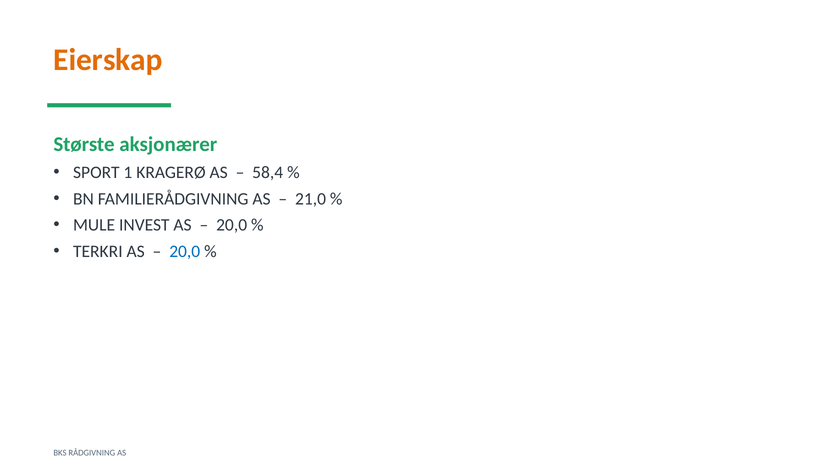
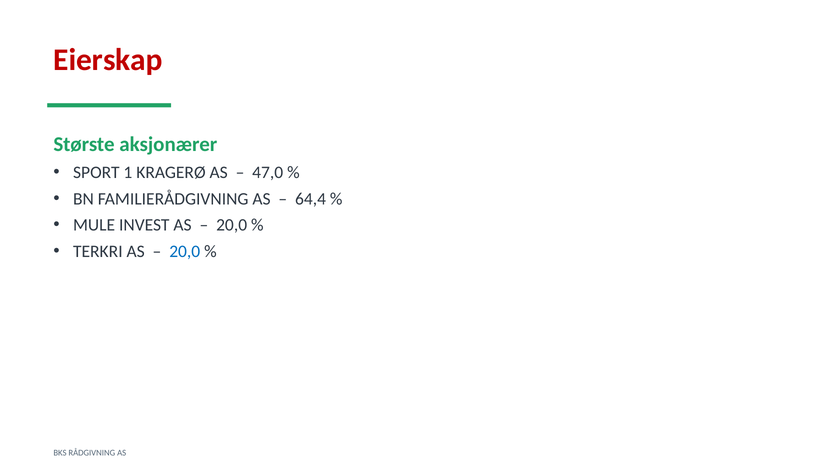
Eierskap colour: orange -> red (108, 60)
58,4: 58,4 -> 47,0 (268, 173)
21,0: 21,0 -> 64,4 (311, 199)
